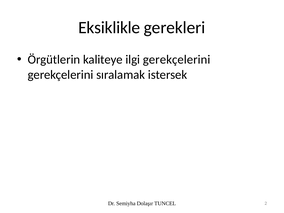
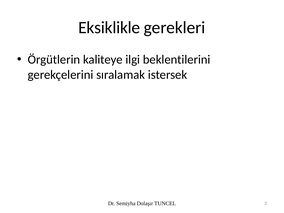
ilgi gerekçelerini: gerekçelerini -> beklentilerini (177, 60)
